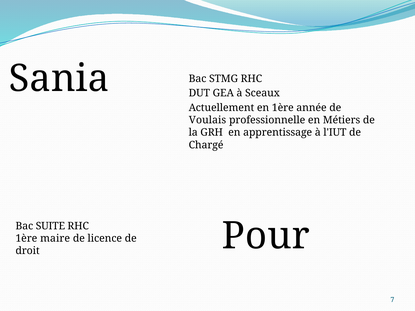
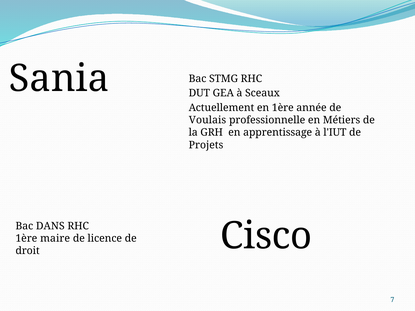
Chargé: Chargé -> Projets (206, 145)
SUITE: SUITE -> DANS (50, 226)
Pour: Pour -> Cisco (266, 236)
